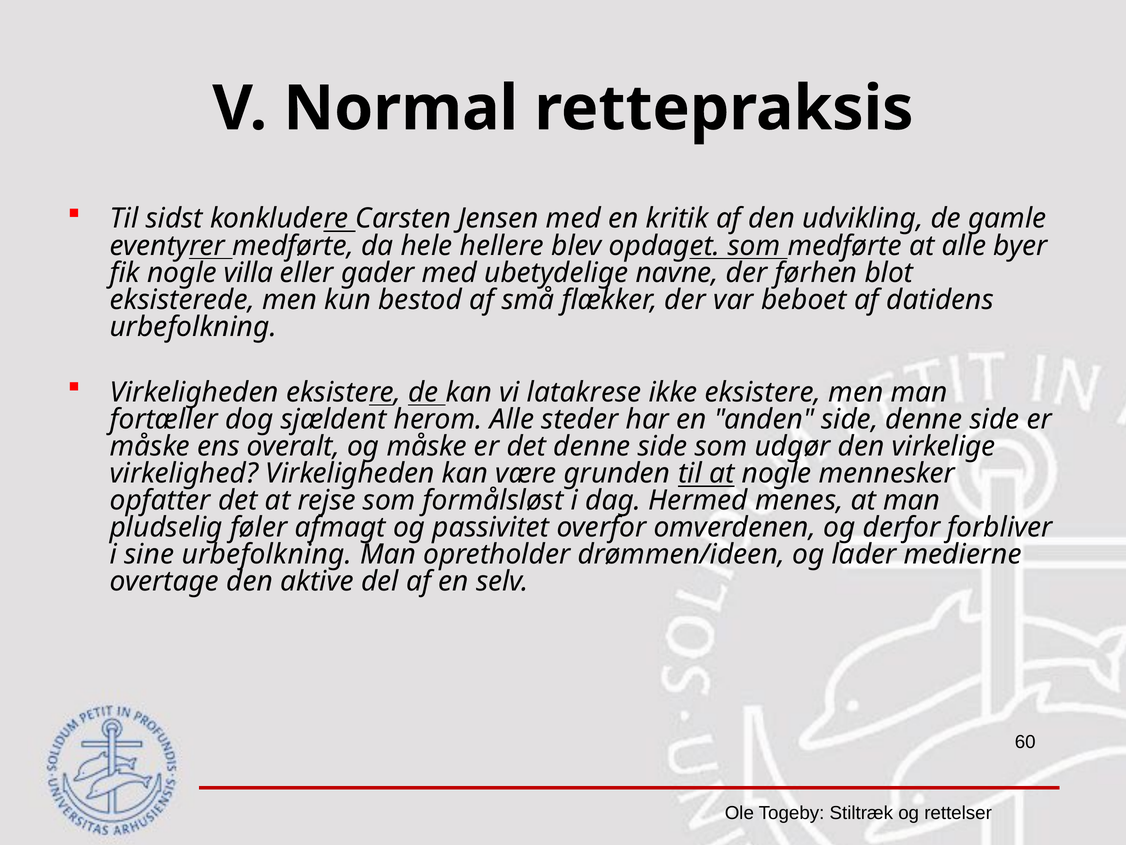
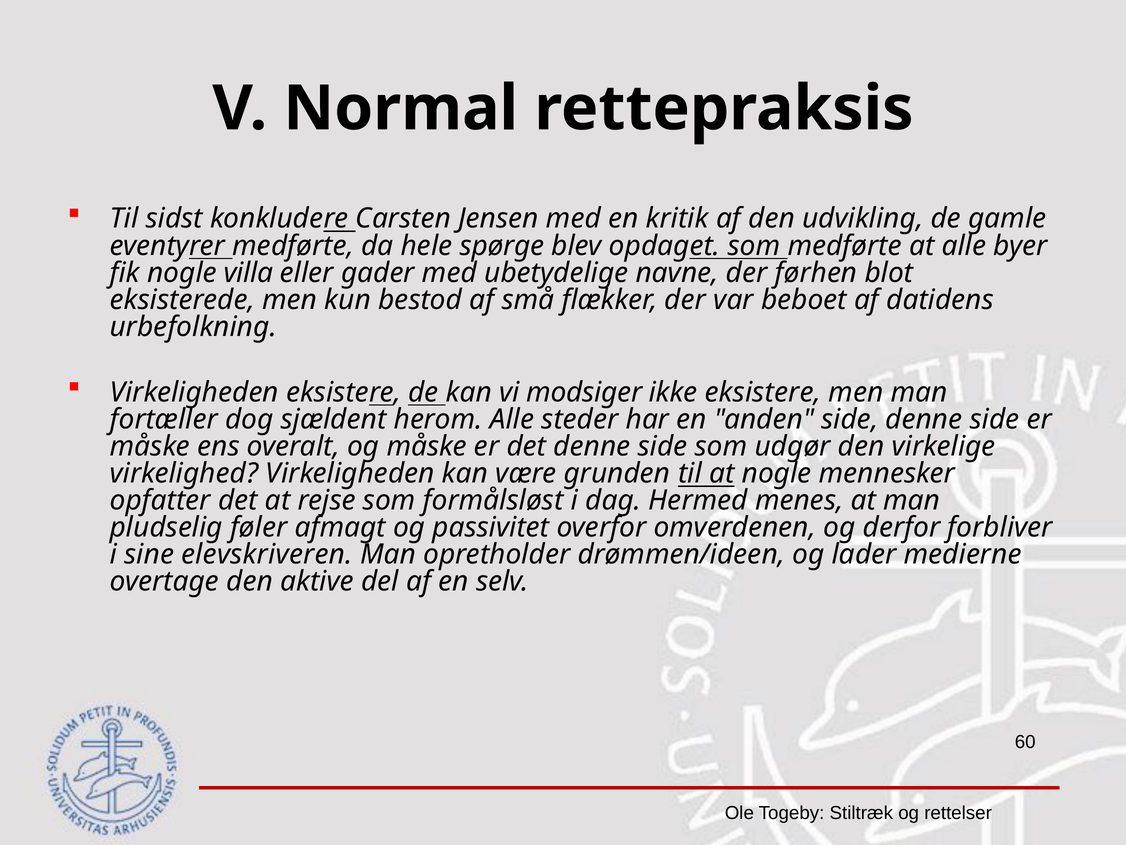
hellere: hellere -> spørge (502, 246)
latakrese: latakrese -> modsiger (584, 392)
sine urbefolkning: urbefolkning -> elevskriveren (267, 554)
